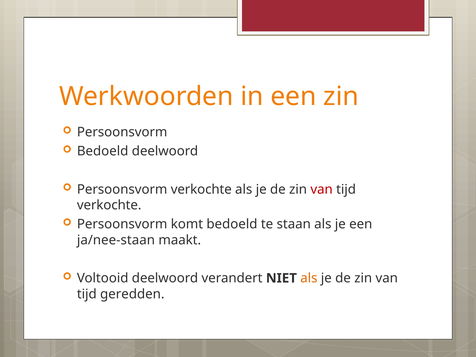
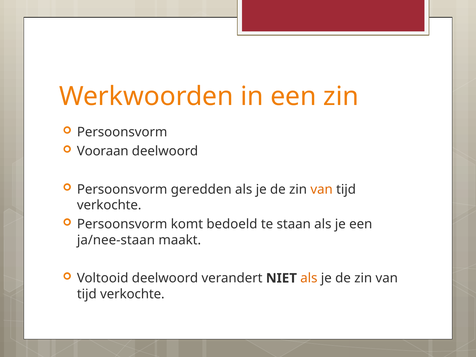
Bedoeld: Bedoeld -> Vooraan (103, 151)
Persoonsvorm verkochte: verkochte -> geredden (201, 189)
van colour: red -> orange (322, 189)
geredden: geredden -> verkochte (132, 294)
